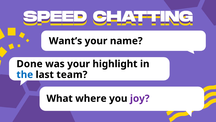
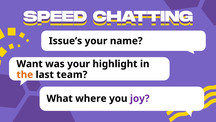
Want’s: Want’s -> Issue’s (65, 41)
Done: Done -> Want (30, 64)
the colour: blue -> orange (25, 74)
